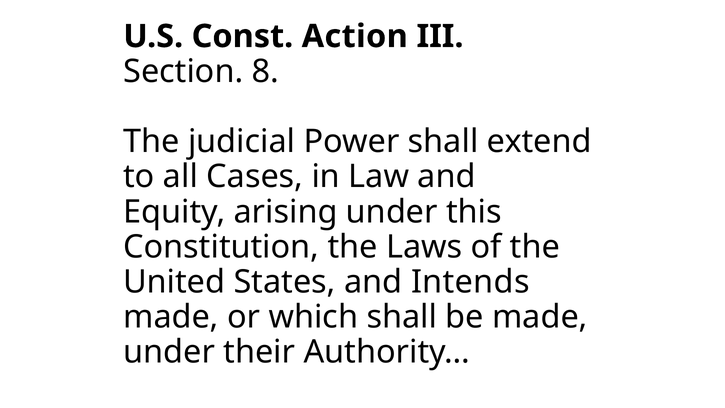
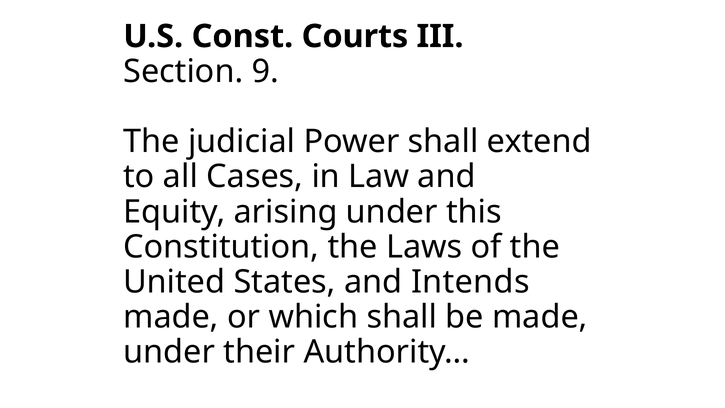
Action: Action -> Courts (355, 36)
8: 8 -> 9 (265, 71)
